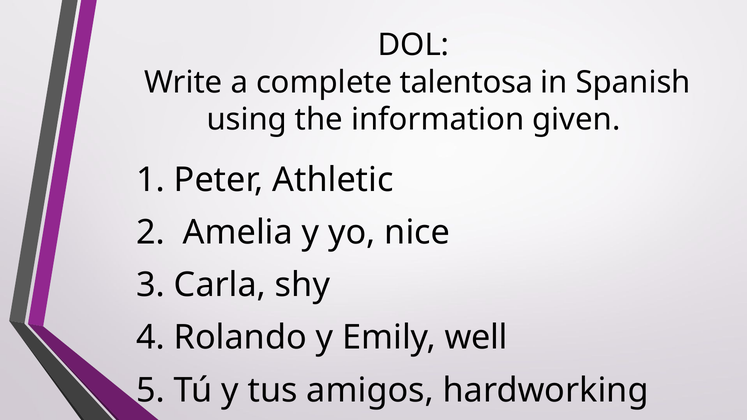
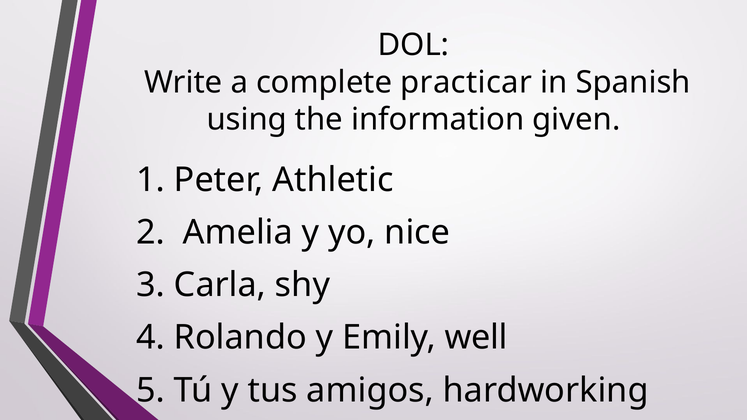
talentosa: talentosa -> practicar (466, 82)
